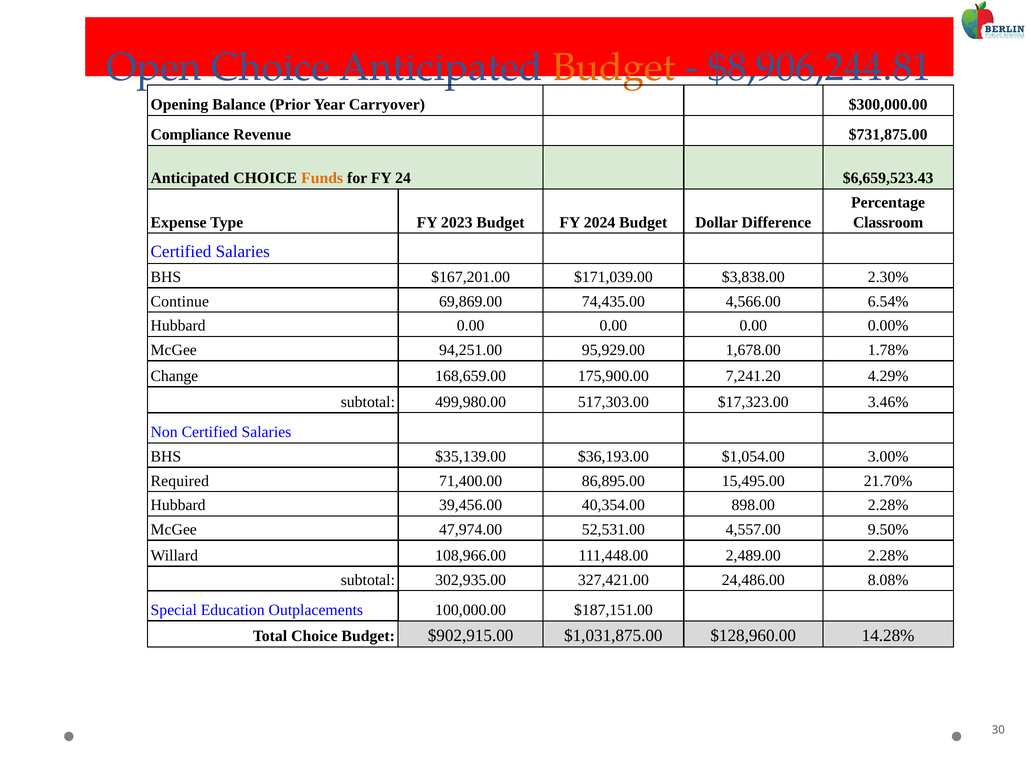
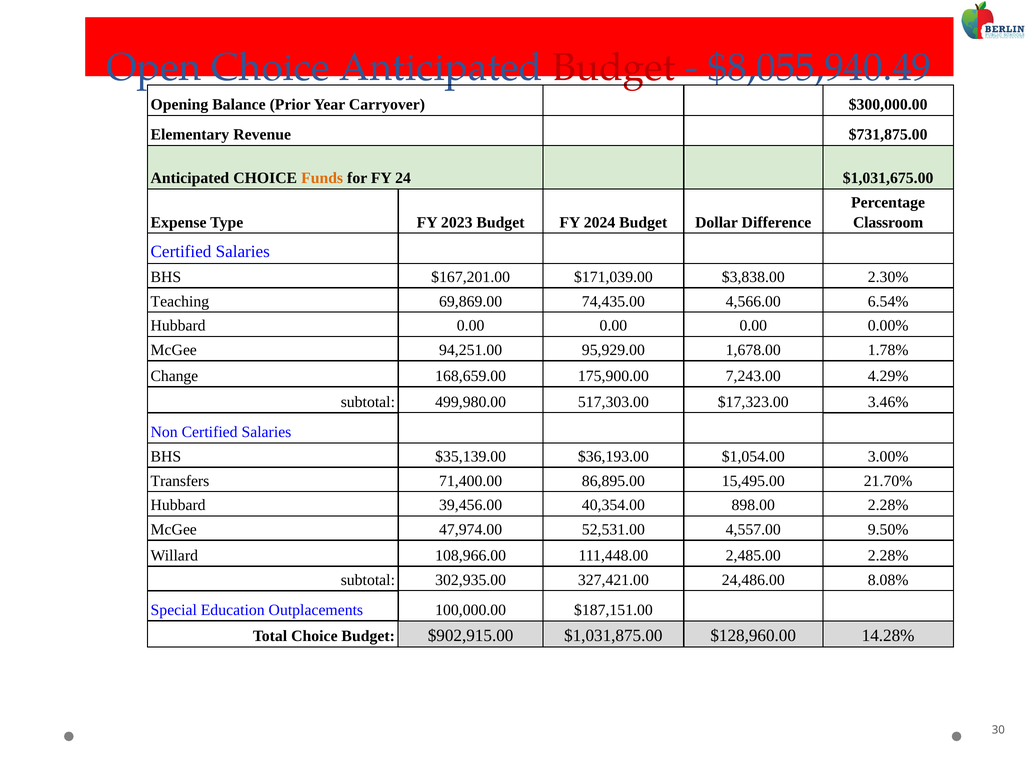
Budget colour: orange -> red (614, 67)
$8,906,244.81: $8,906,244.81 -> $8,055,940.49 (820, 67)
Compliance: Compliance -> Elementary (190, 135)
$6,659,523.43: $6,659,523.43 -> $1,031,675.00 (888, 178)
Continue: Continue -> Teaching (180, 301)
7,241.20: 7,241.20 -> 7,243.00 (753, 376)
Required: Required -> Transfers (180, 481)
2,489.00: 2,489.00 -> 2,485.00 (753, 555)
